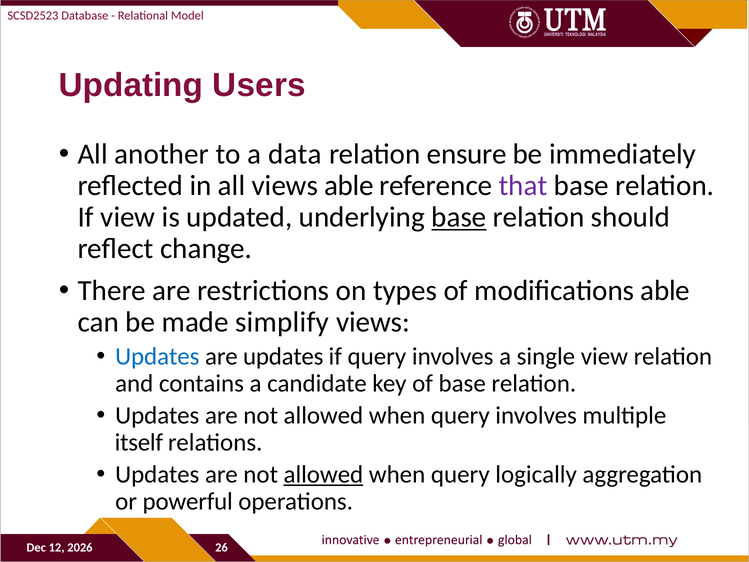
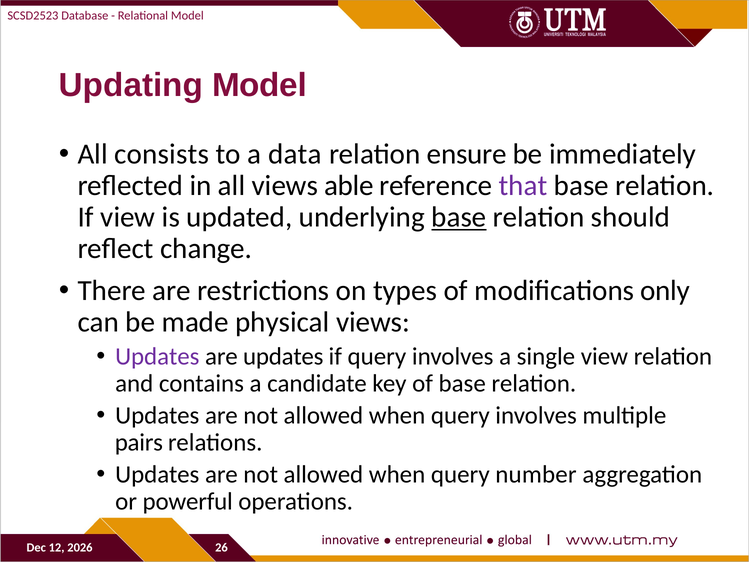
Updating Users: Users -> Model (259, 85)
another: another -> consists (162, 154)
modifications able: able -> only (665, 290)
simplify: simplify -> physical (282, 322)
Updates colour: blue -> purple (157, 356)
itself: itself -> pairs (139, 442)
allowed underline: present -> none (323, 475)
logically: logically -> number (536, 475)
